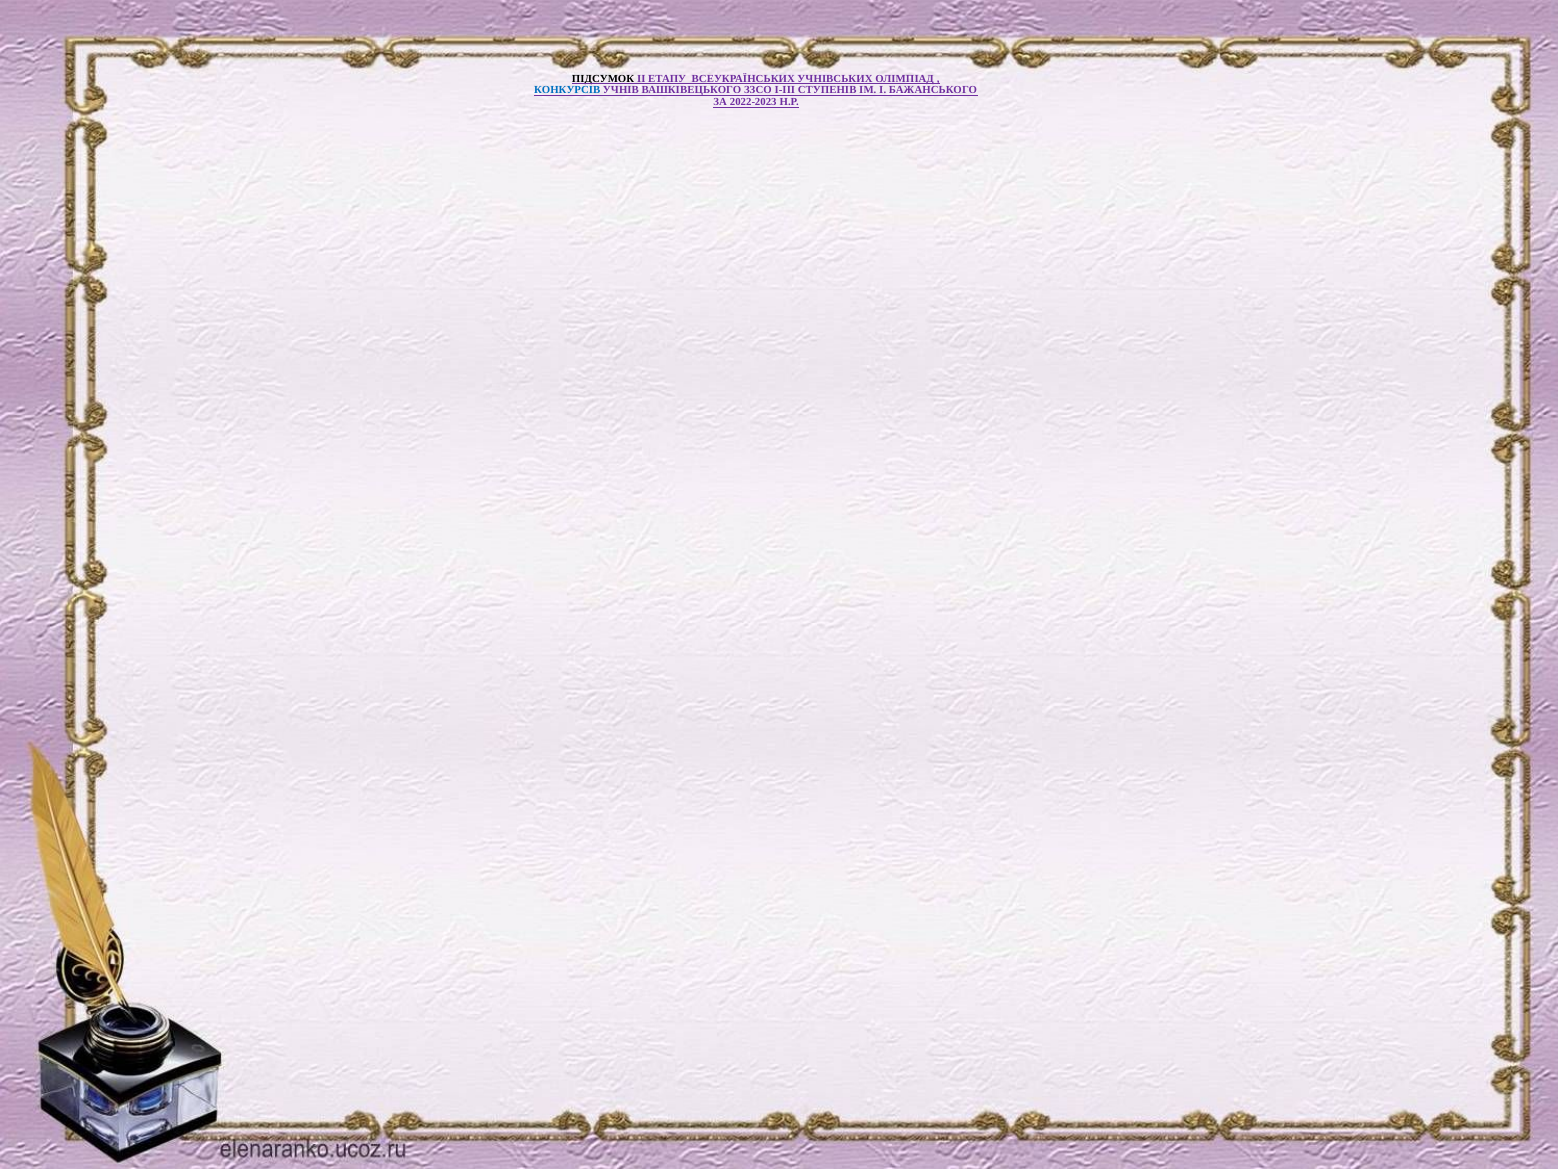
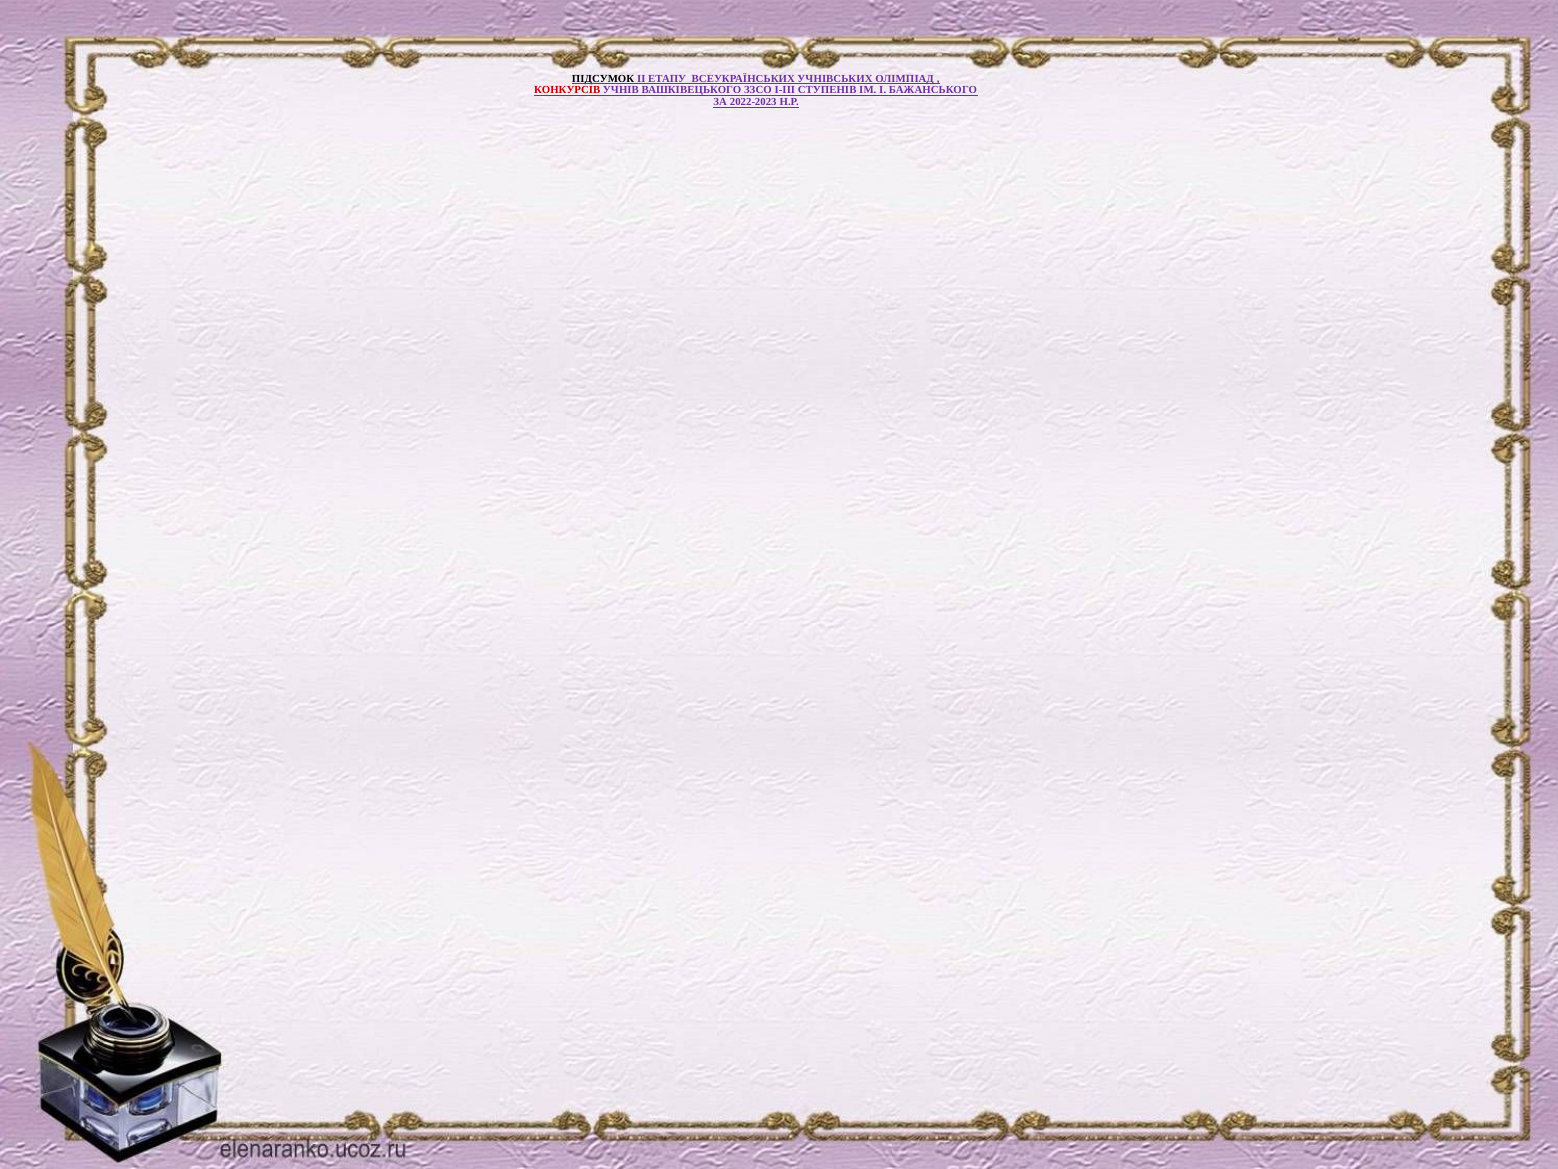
КОНКУРСІВ colour: blue -> red (567, 90)
